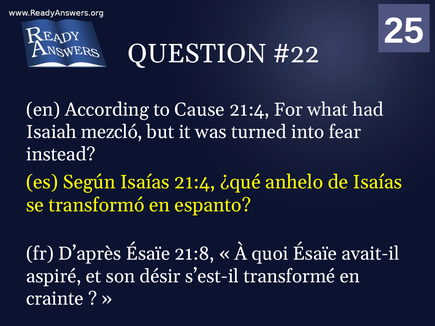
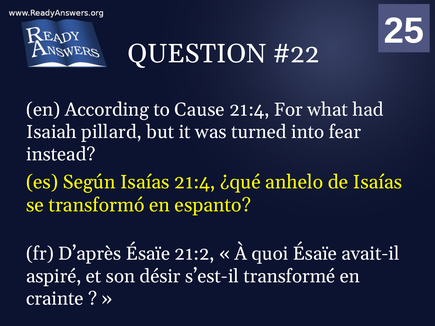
mezcló: mezcló -> pillard (112, 132)
21:8: 21:8 -> 21:2 (195, 254)
